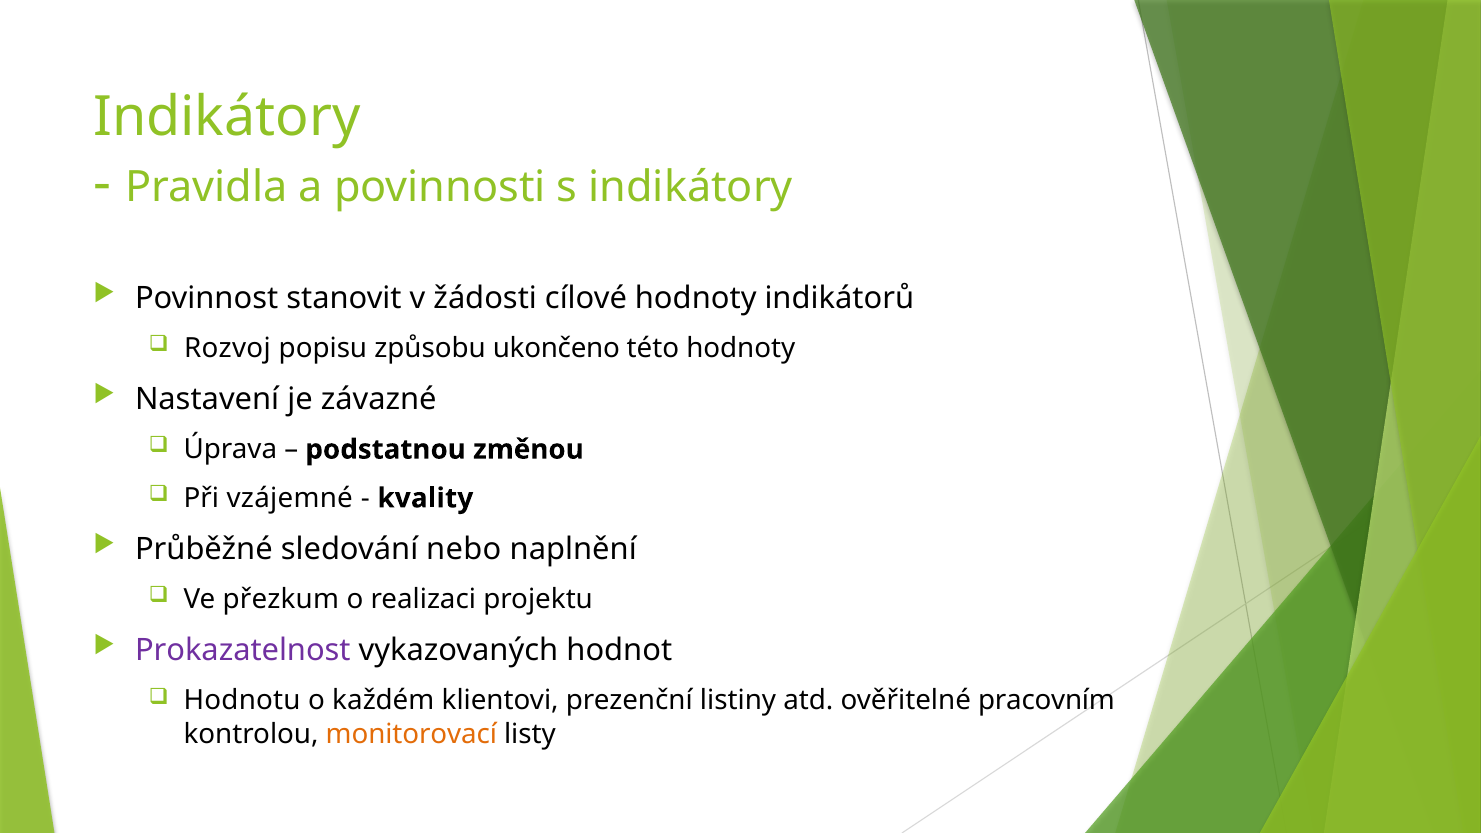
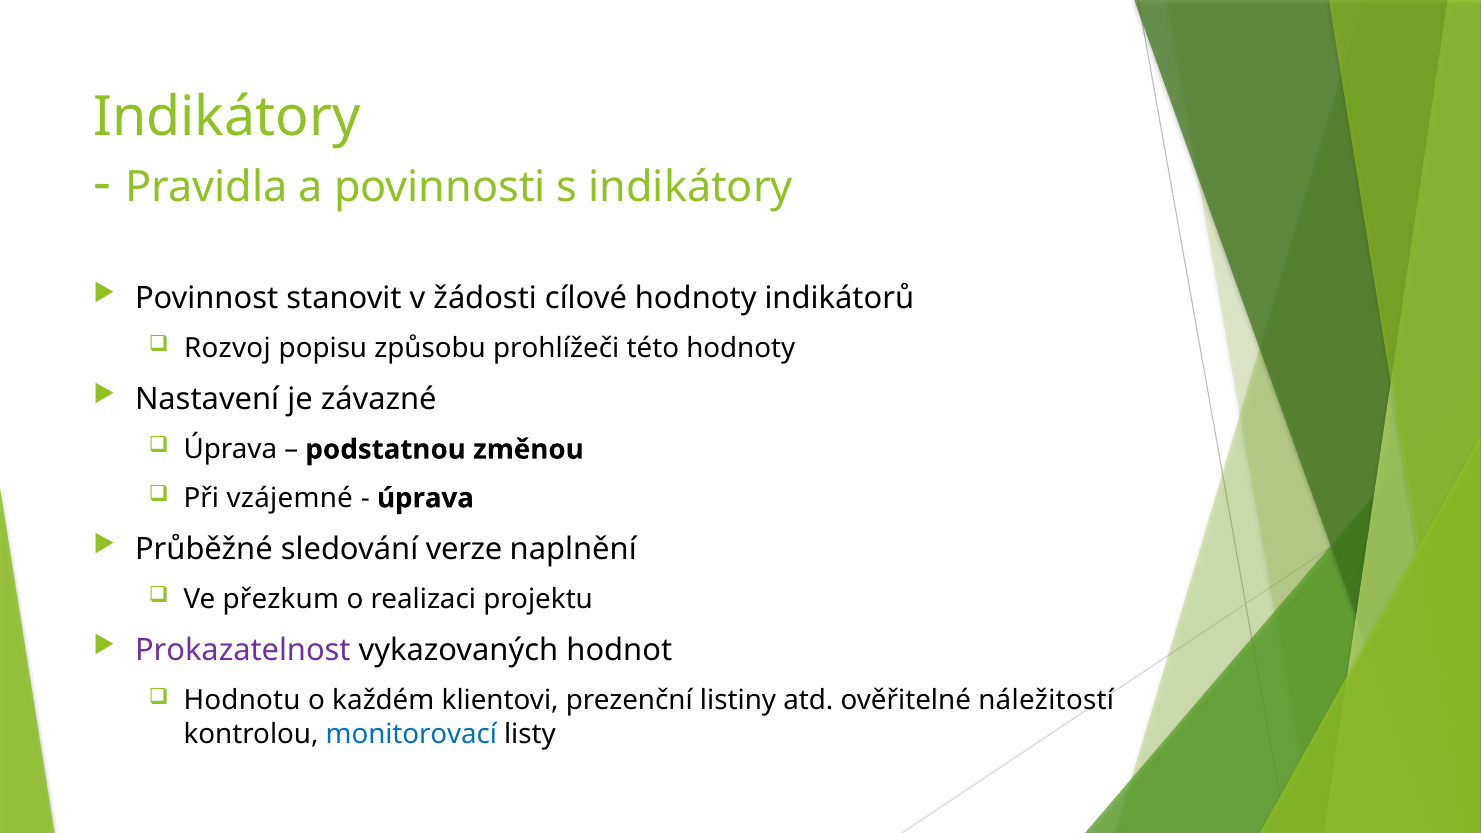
ukončeno: ukončeno -> prohlížeči (556, 348)
kvality: kvality -> úprava (425, 498)
nebo: nebo -> verze (464, 549)
pracovním: pracovním -> náležitostí (1046, 701)
monitorovací colour: orange -> blue (411, 734)
